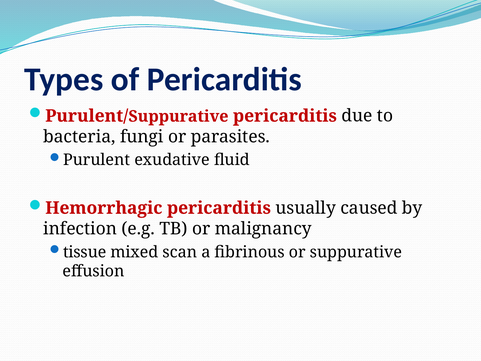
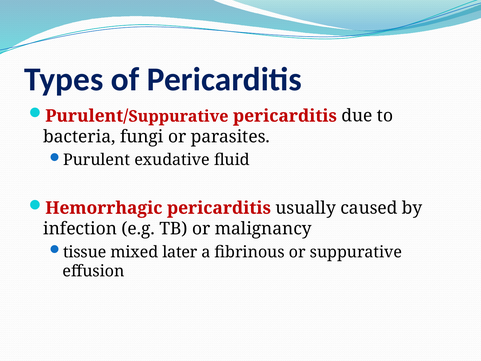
scan: scan -> later (180, 252)
